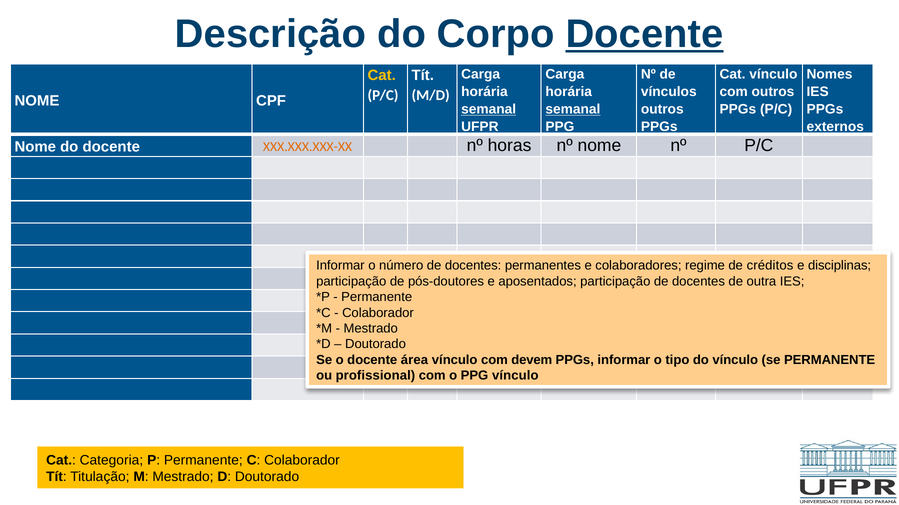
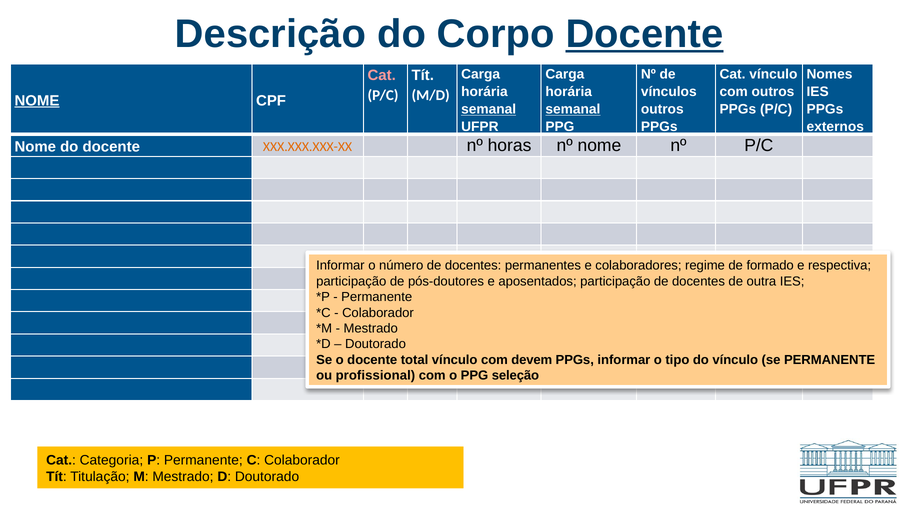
Cat colour: yellow -> pink (382, 75)
NOME underline: none -> present (37, 101)
créditos: créditos -> formado (770, 266)
disciplinas: disciplinas -> respectiva (840, 266)
área: área -> total (415, 360)
PPG vínculo: vínculo -> seleção (515, 376)
